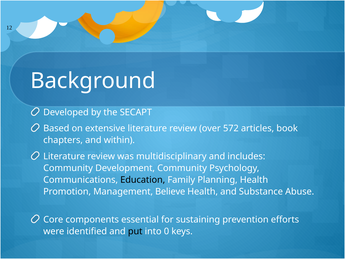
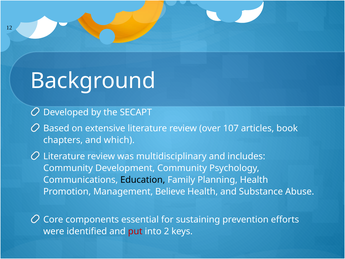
572: 572 -> 107 (231, 128)
within: within -> which (119, 140)
put colour: black -> red (135, 231)
0: 0 -> 2 (167, 231)
